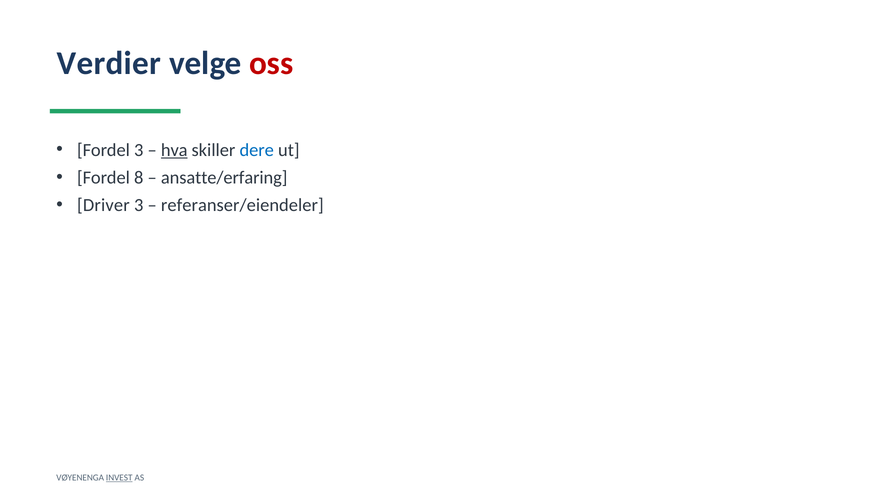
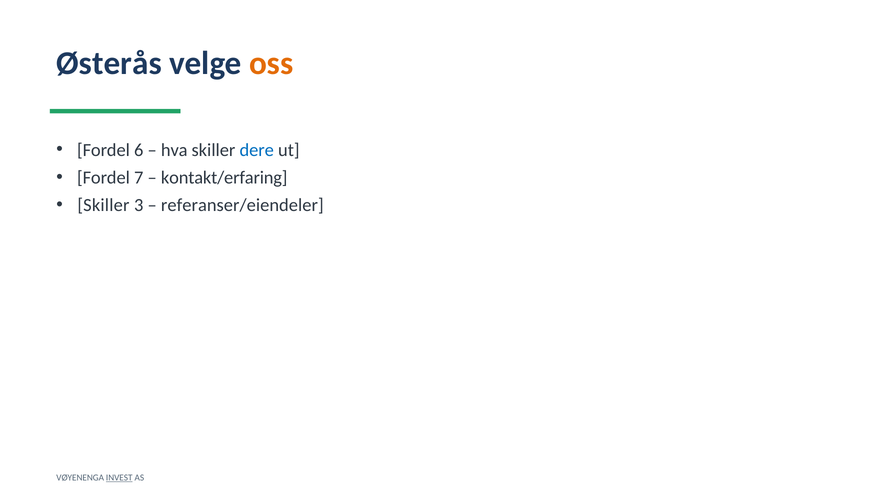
Verdier: Verdier -> Østerås (109, 63)
oss colour: red -> orange (271, 63)
Fordel 3: 3 -> 6 (139, 150)
hva underline: present -> none (174, 150)
8: 8 -> 7 (139, 178)
ansatte/erfaring: ansatte/erfaring -> kontakt/erfaring (224, 178)
Driver: Driver -> Skiller (103, 205)
